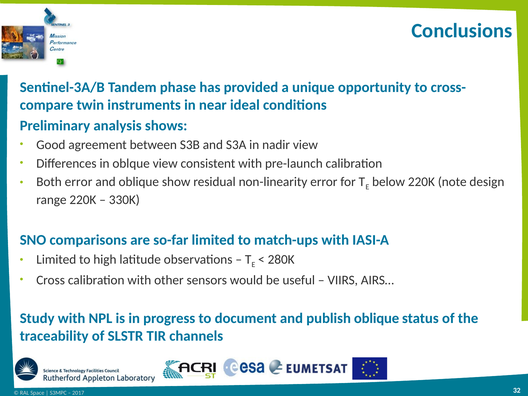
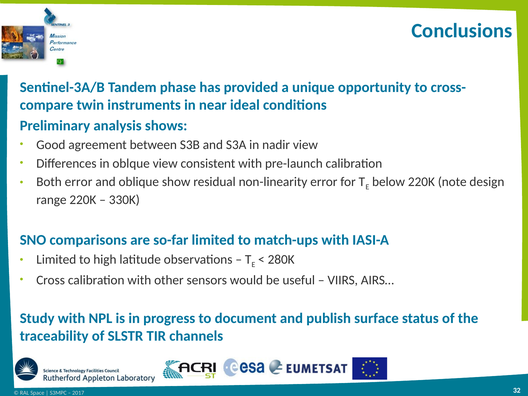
publish oblique: oblique -> surface (376, 318)
